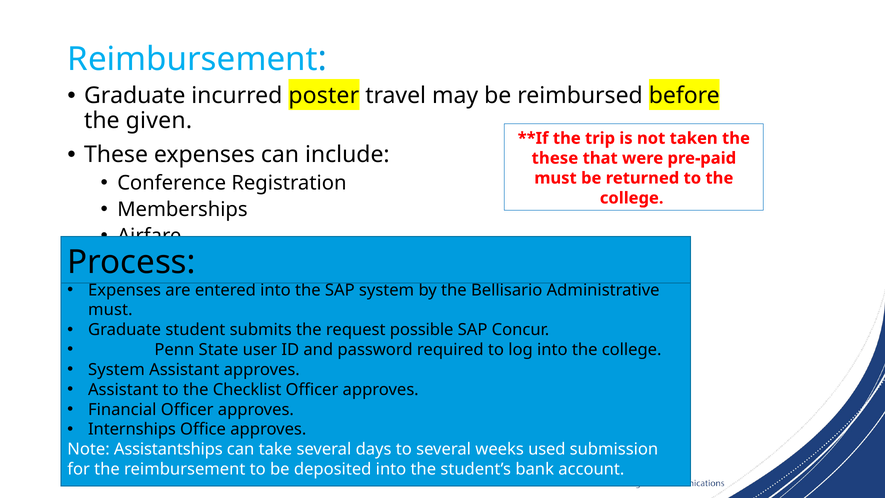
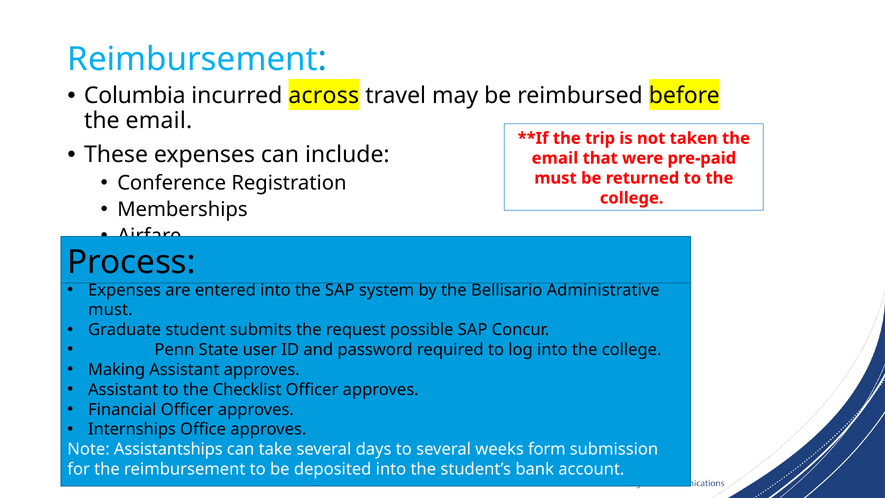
Graduate: Graduate -> Columbia (135, 96)
poster: poster -> across (324, 96)
given: given -> email (159, 121)
these: these -> email (555, 158)
System: System -> Making (117, 370)
used: used -> form (547, 449)
